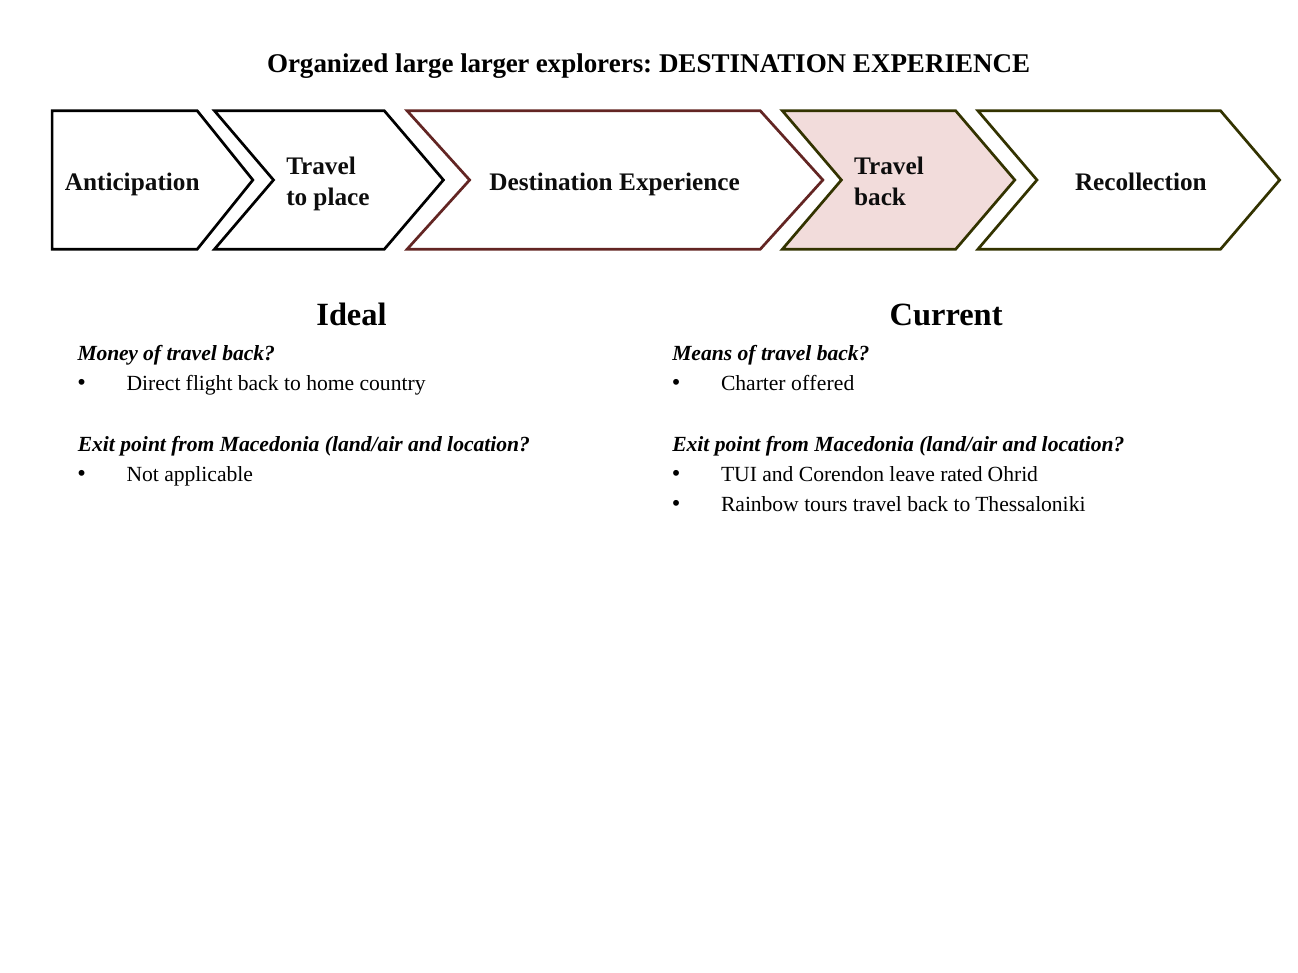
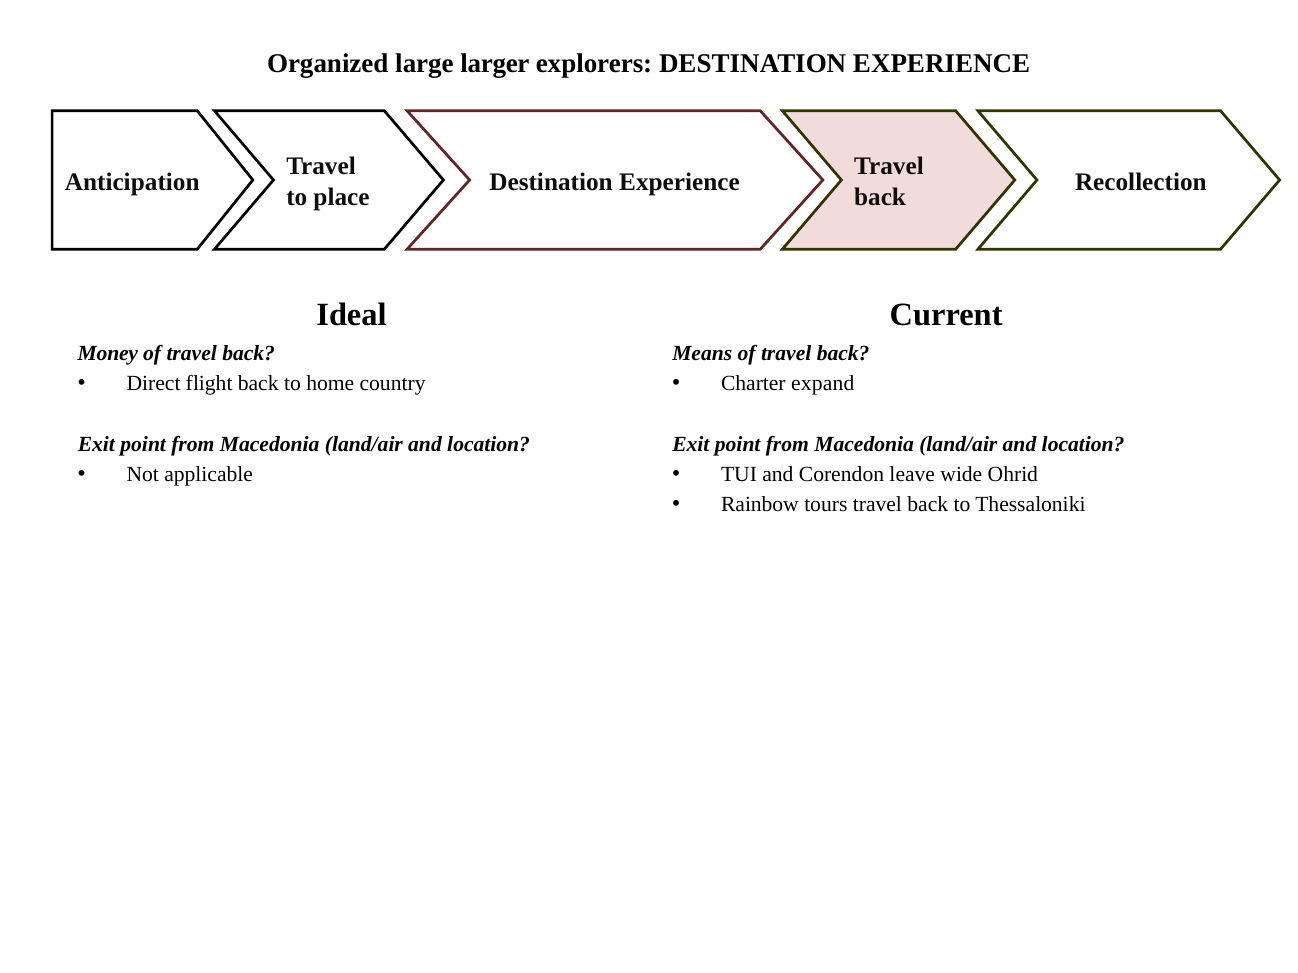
offered: offered -> expand (823, 384)
rated: rated -> wide (961, 475)
